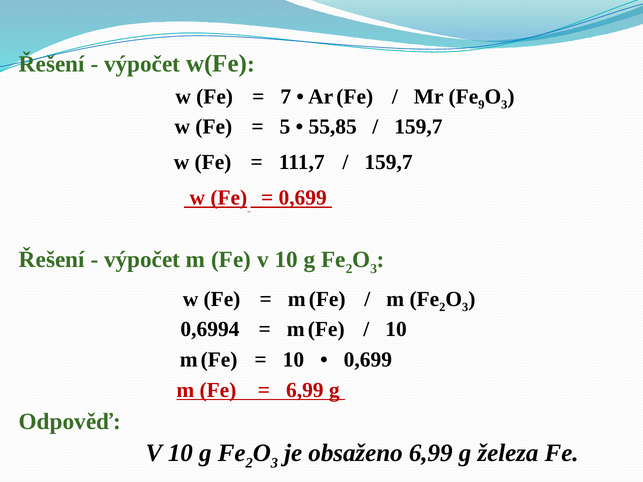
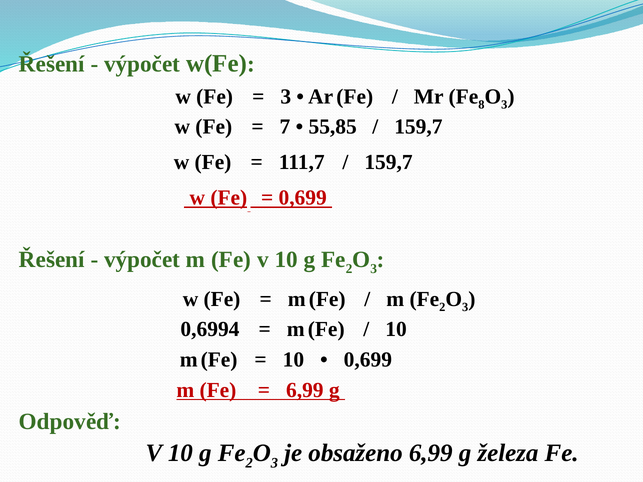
7: 7 -> 3 (286, 97)
9: 9 -> 8 (481, 105)
5: 5 -> 7 (285, 127)
